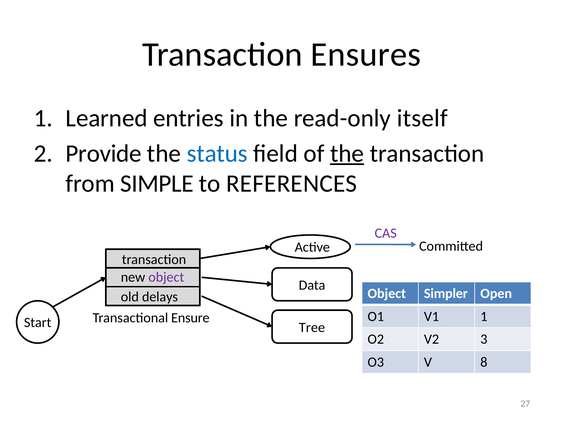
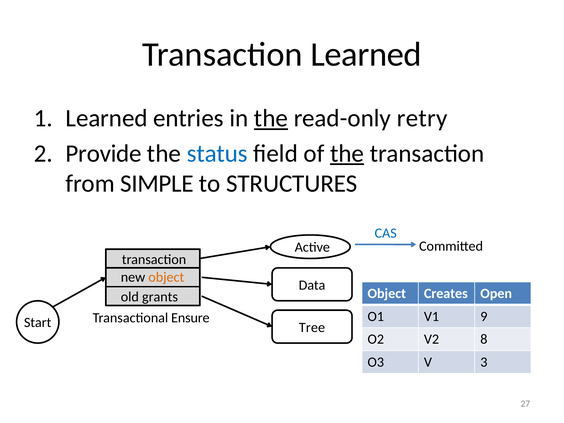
Transaction Ensures: Ensures -> Learned (366, 55)
the underline: none -> present (271, 118)
itself: itself -> retry (422, 118)
REFERENCES: REFERENCES -> STRUCTURES (292, 184)
CAS colour: purple -> blue (386, 233)
object colour: purple -> orange (166, 277)
Simpler: Simpler -> Creates (446, 294)
delays: delays -> grants (160, 297)
V1 1: 1 -> 9 (484, 316)
3: 3 -> 8 (484, 339)
8: 8 -> 3 (484, 362)
